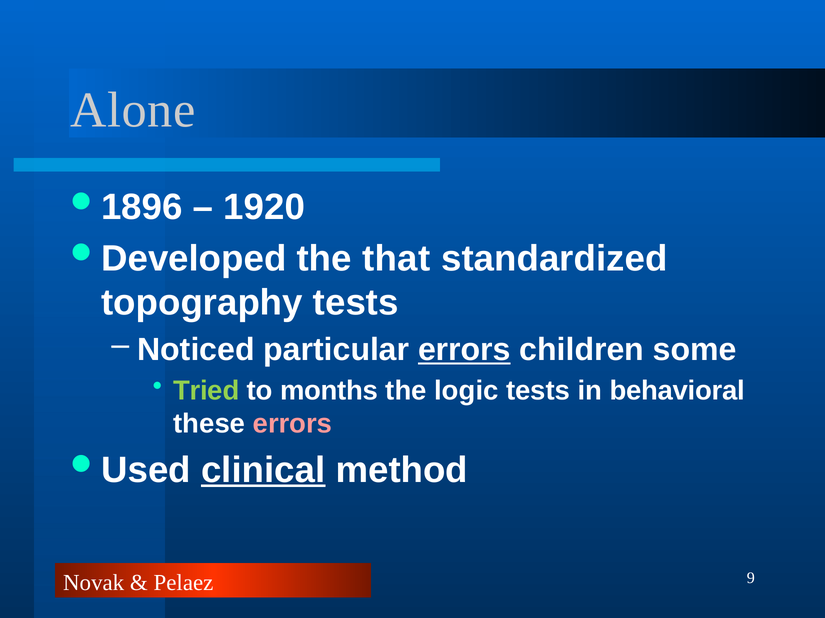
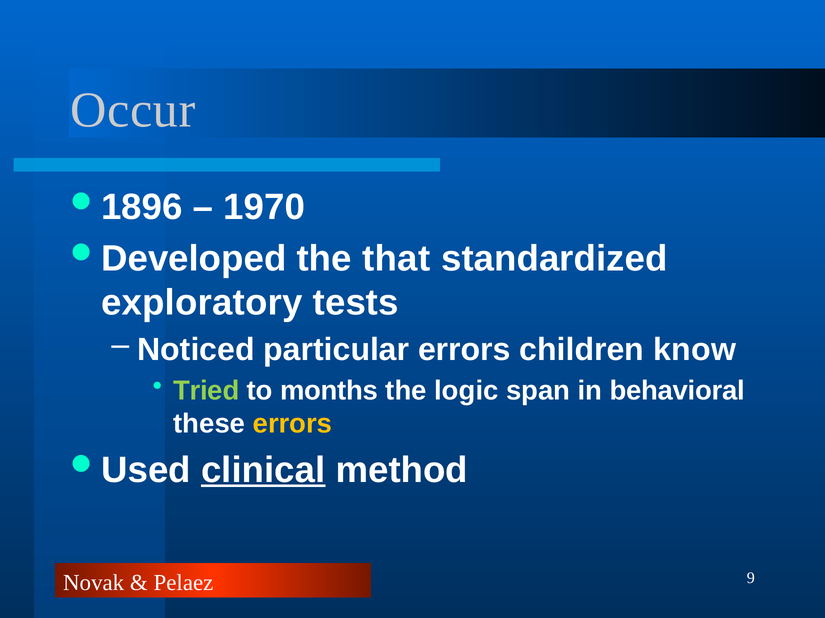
Alone: Alone -> Occur (133, 110)
1920: 1920 -> 1970 (264, 207)
topography: topography -> exploratory (202, 303)
errors underline: present -> none (464, 350)
some: some -> know (695, 350)
logic tests: tests -> span (538, 391)
errors colour: pink -> yellow (292, 424)
